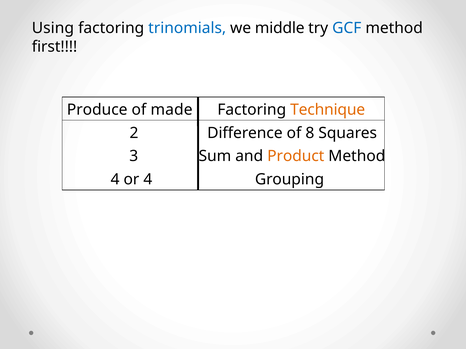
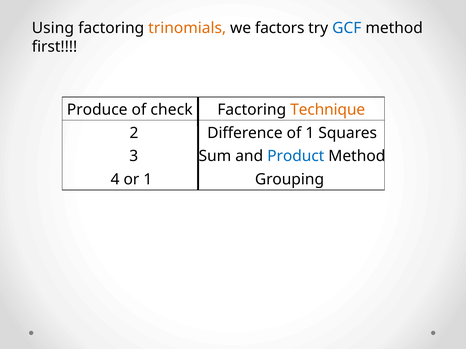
trinomials colour: blue -> orange (187, 28)
middle: middle -> factors (280, 28)
made: made -> check (172, 110)
of 8: 8 -> 1 (310, 133)
Product colour: orange -> blue (296, 156)
or 4: 4 -> 1 (148, 180)
